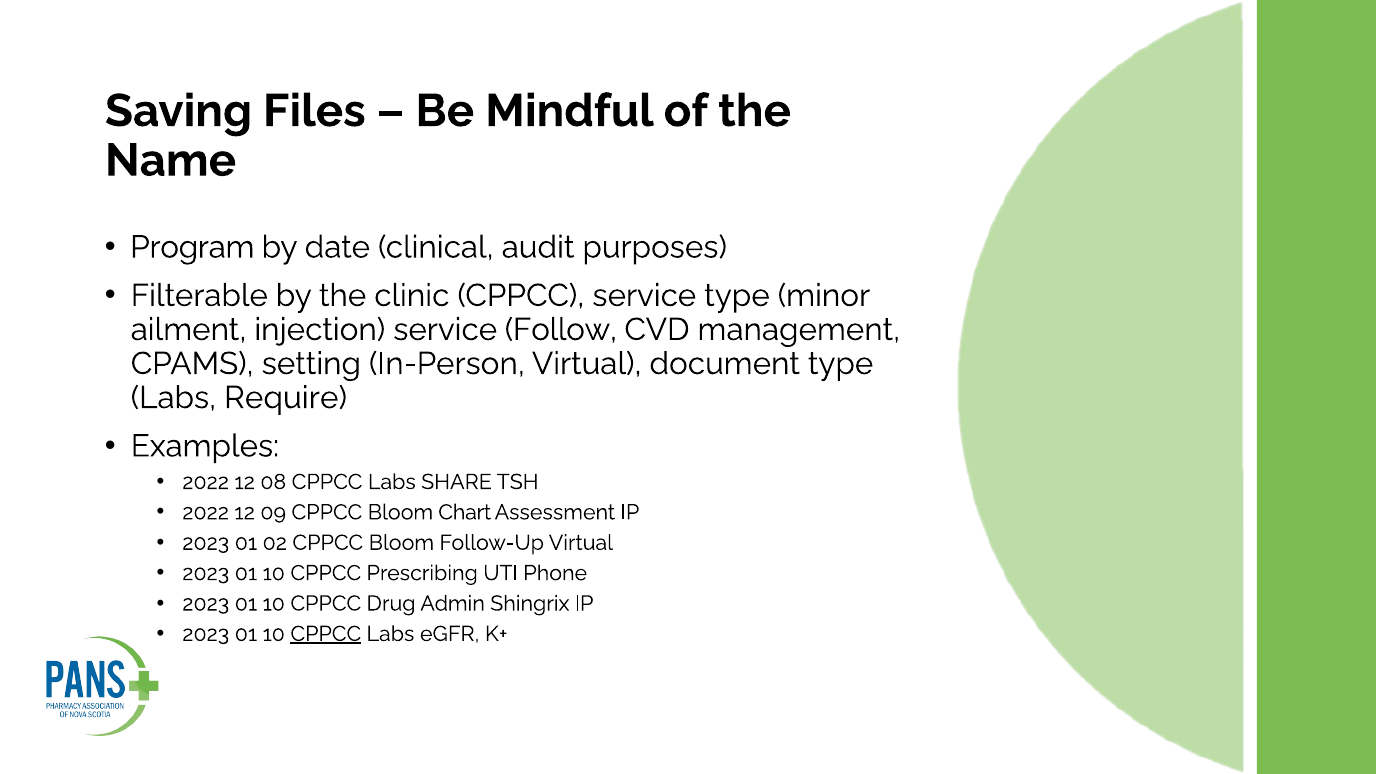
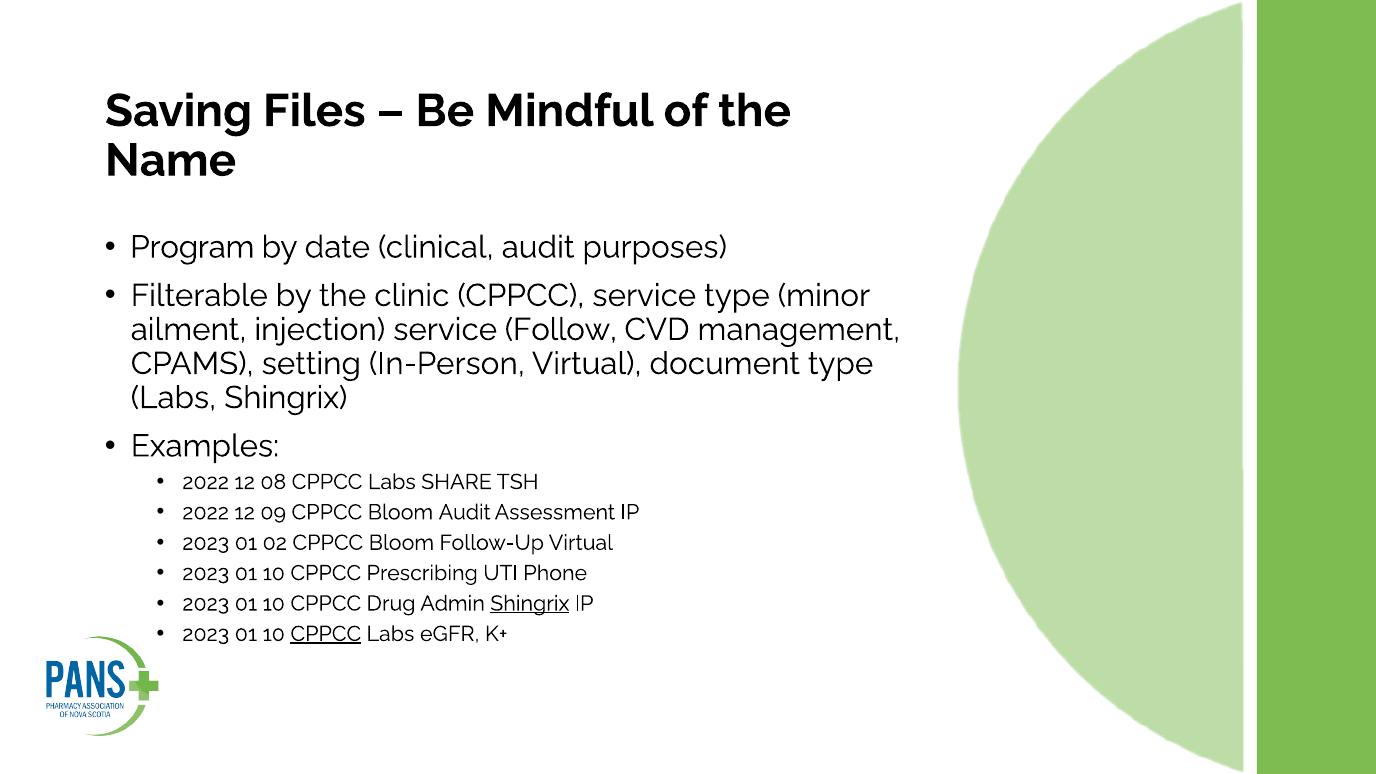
Labs Require: Require -> Shingrix (286, 398)
Bloom Chart: Chart -> Audit (465, 512)
Shingrix underline: none -> present (530, 603)
